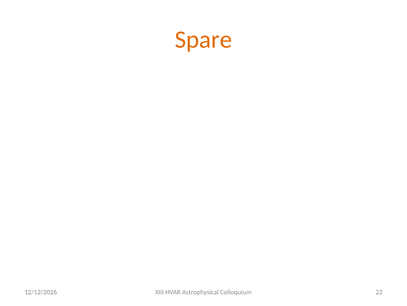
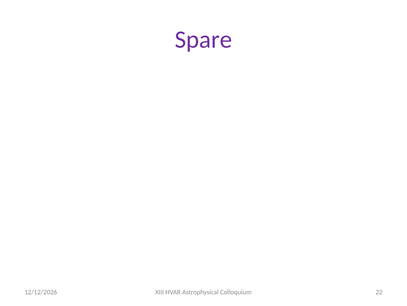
Spare colour: orange -> purple (204, 39)
